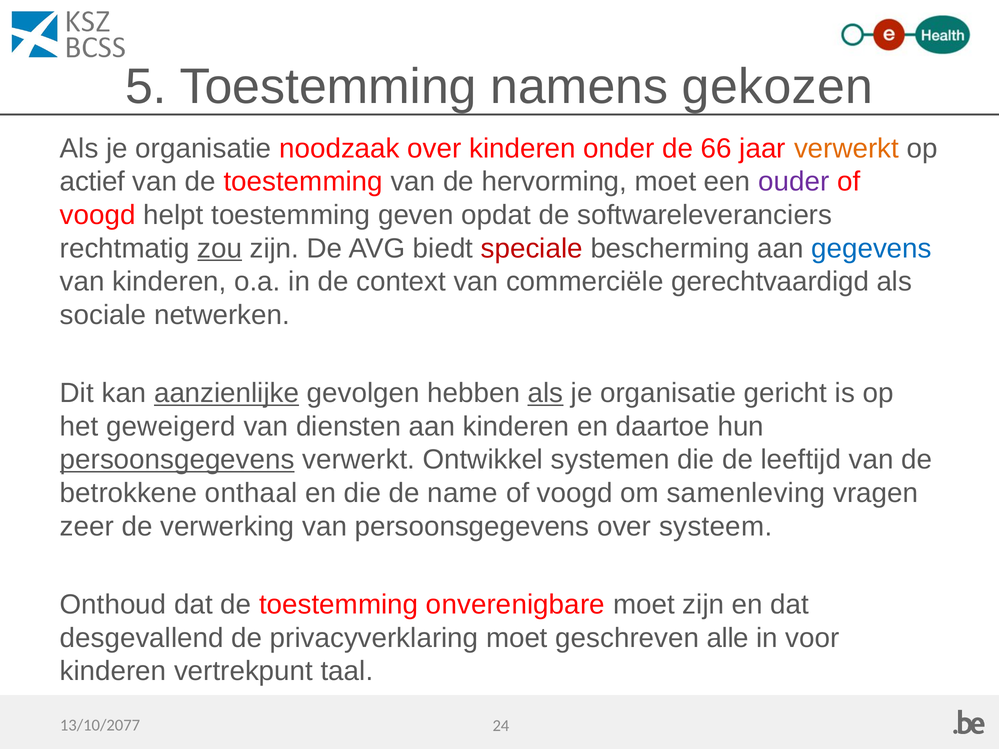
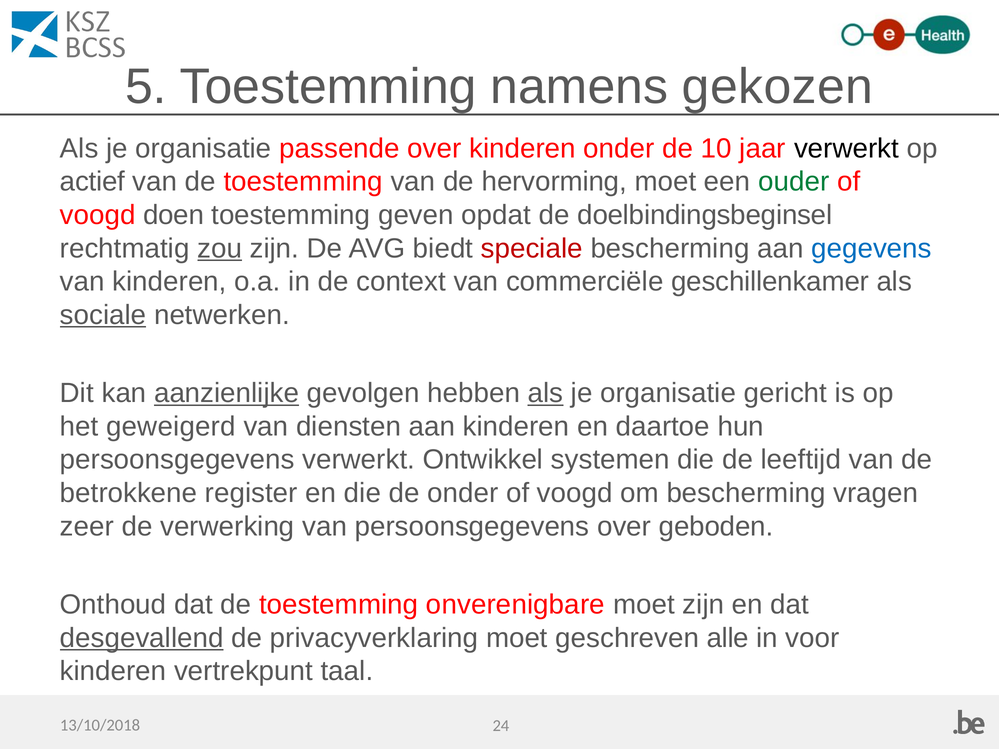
noodzaak: noodzaak -> passende (340, 149)
66: 66 -> 10 (716, 149)
verwerkt colour: orange -> black (846, 149)
ouder colour: purple -> green (794, 182)
helpt: helpt -> doen (174, 215)
softwareleveranciers: softwareleveranciers -> doelbindingsbeginsel (705, 215)
gerechtvaardigd: gerechtvaardigd -> geschillenkamer (770, 282)
sociale underline: none -> present (103, 315)
persoonsgegevens underline: present -> none (177, 460)
onthaal: onthaal -> register (251, 493)
de name: name -> onder (463, 493)
om samenleving: samenleving -> bescherming (746, 493)
systeem: systeem -> geboden (716, 527)
desgevallend underline: none -> present (142, 638)
13/10/2077: 13/10/2077 -> 13/10/2018 (100, 726)
